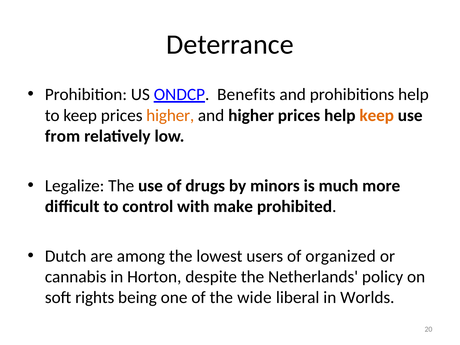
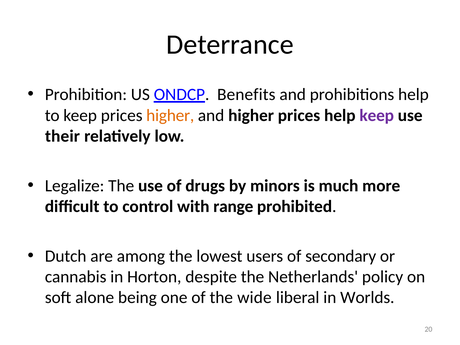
keep colour: orange -> purple (377, 115)
from: from -> their (62, 136)
make: make -> range (233, 206)
organized: organized -> secondary (341, 256)
rights: rights -> alone (95, 297)
